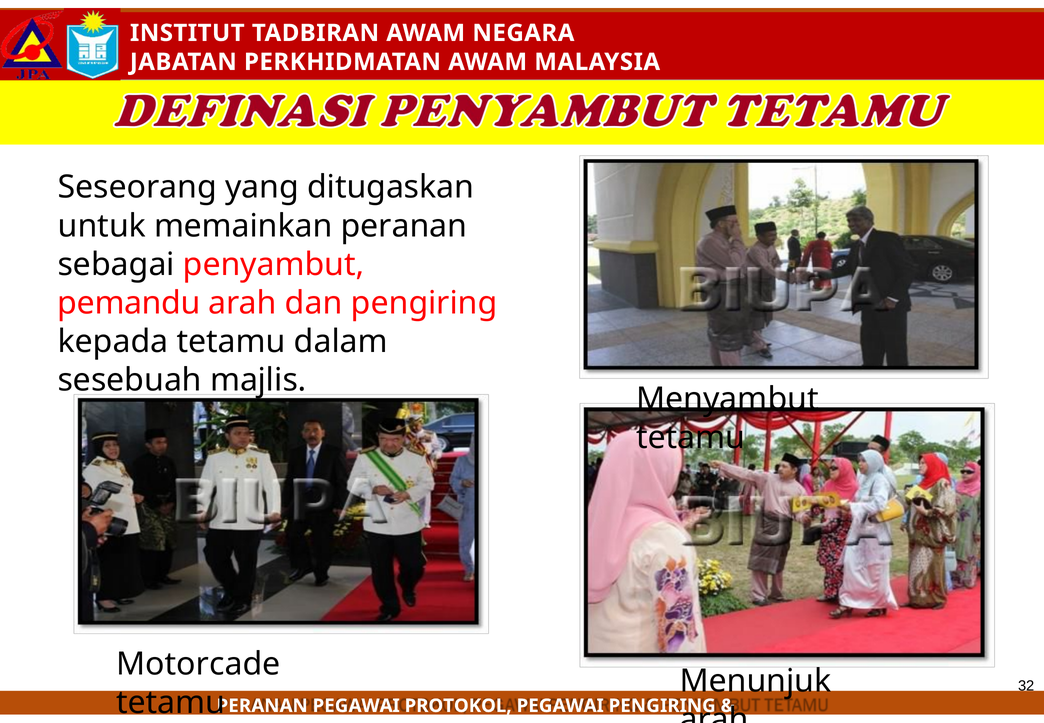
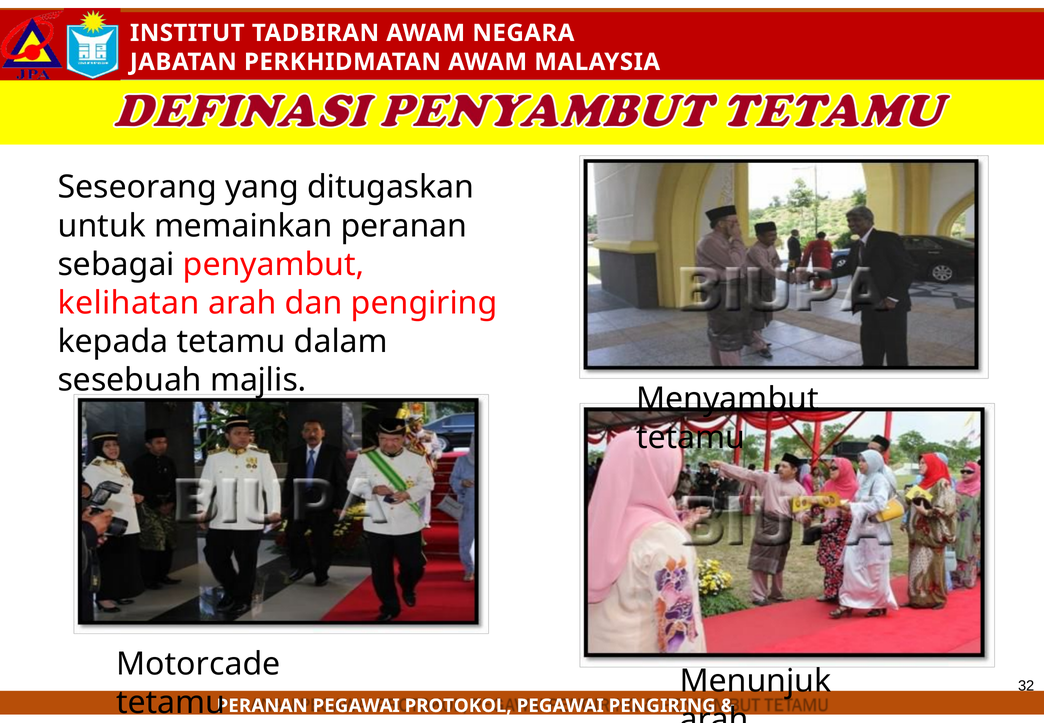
pemandu: pemandu -> kelihatan (129, 303)
